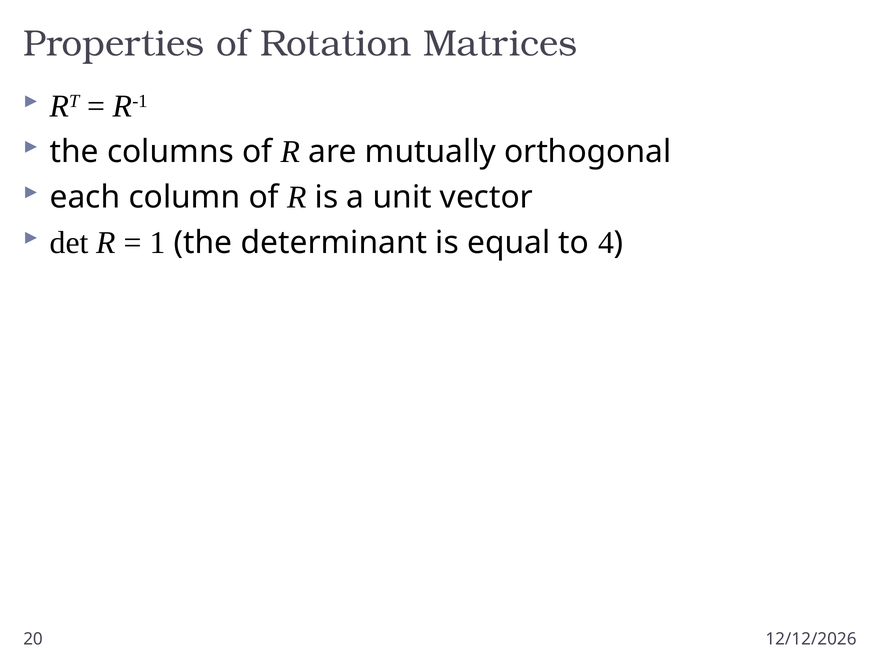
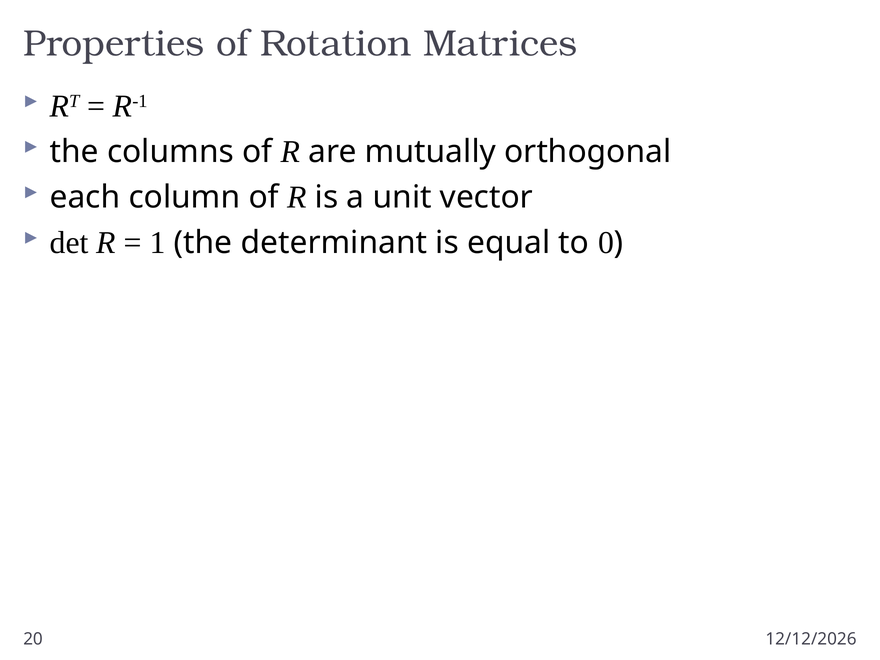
4: 4 -> 0 (606, 243)
